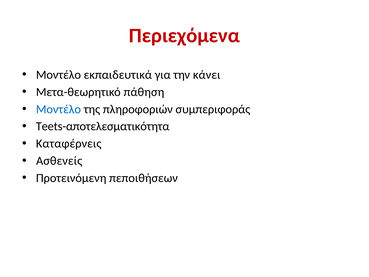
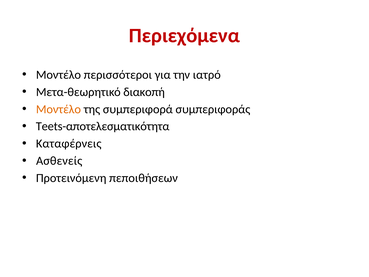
εκπαιδευτικά: εκπαιδευτικά -> περισσότεροι (118, 75)
κάνει: κάνει -> ιατρό (207, 75)
πάθηση: πάθηση -> διακοπή (144, 92)
Μοντέλο colour: blue -> orange (58, 109)
πληροφοριών: πληροφοριών -> συμπεριφορά (138, 109)
